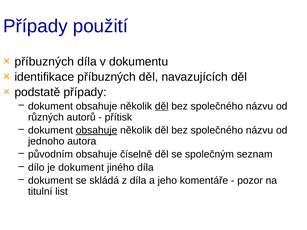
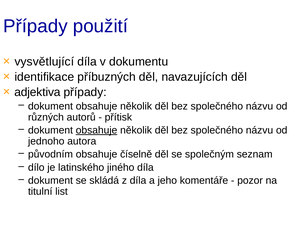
příbuzných: příbuzných -> vysvětlující (44, 62)
podstatě: podstatě -> adjektiva (37, 92)
děl underline: present -> none (162, 106)
je dokument: dokument -> latinského (81, 168)
